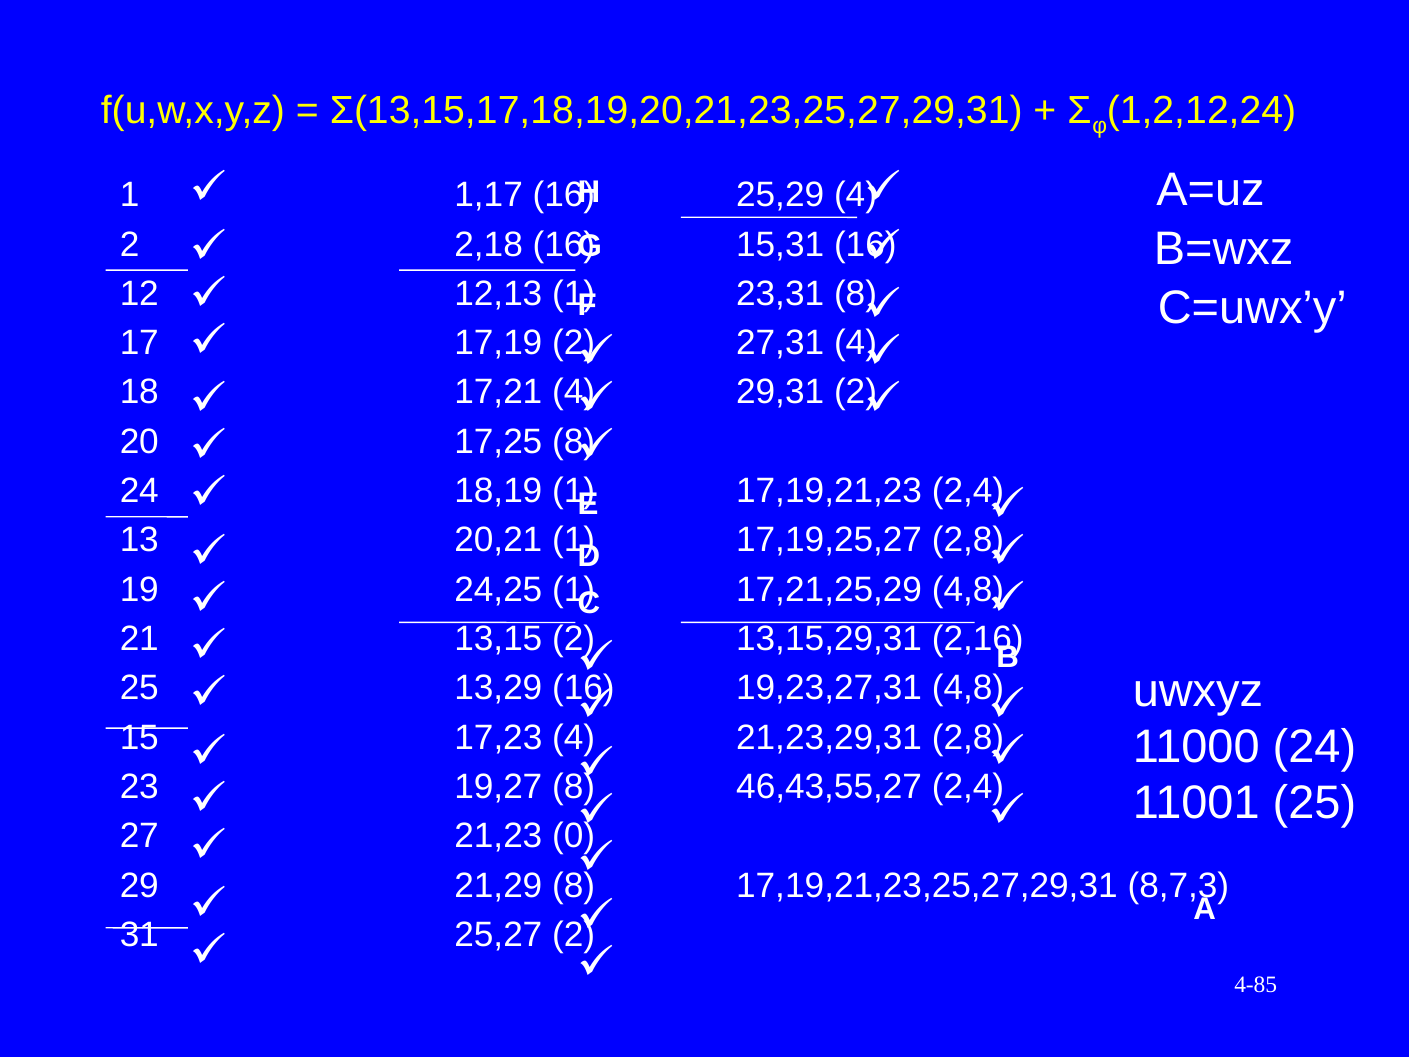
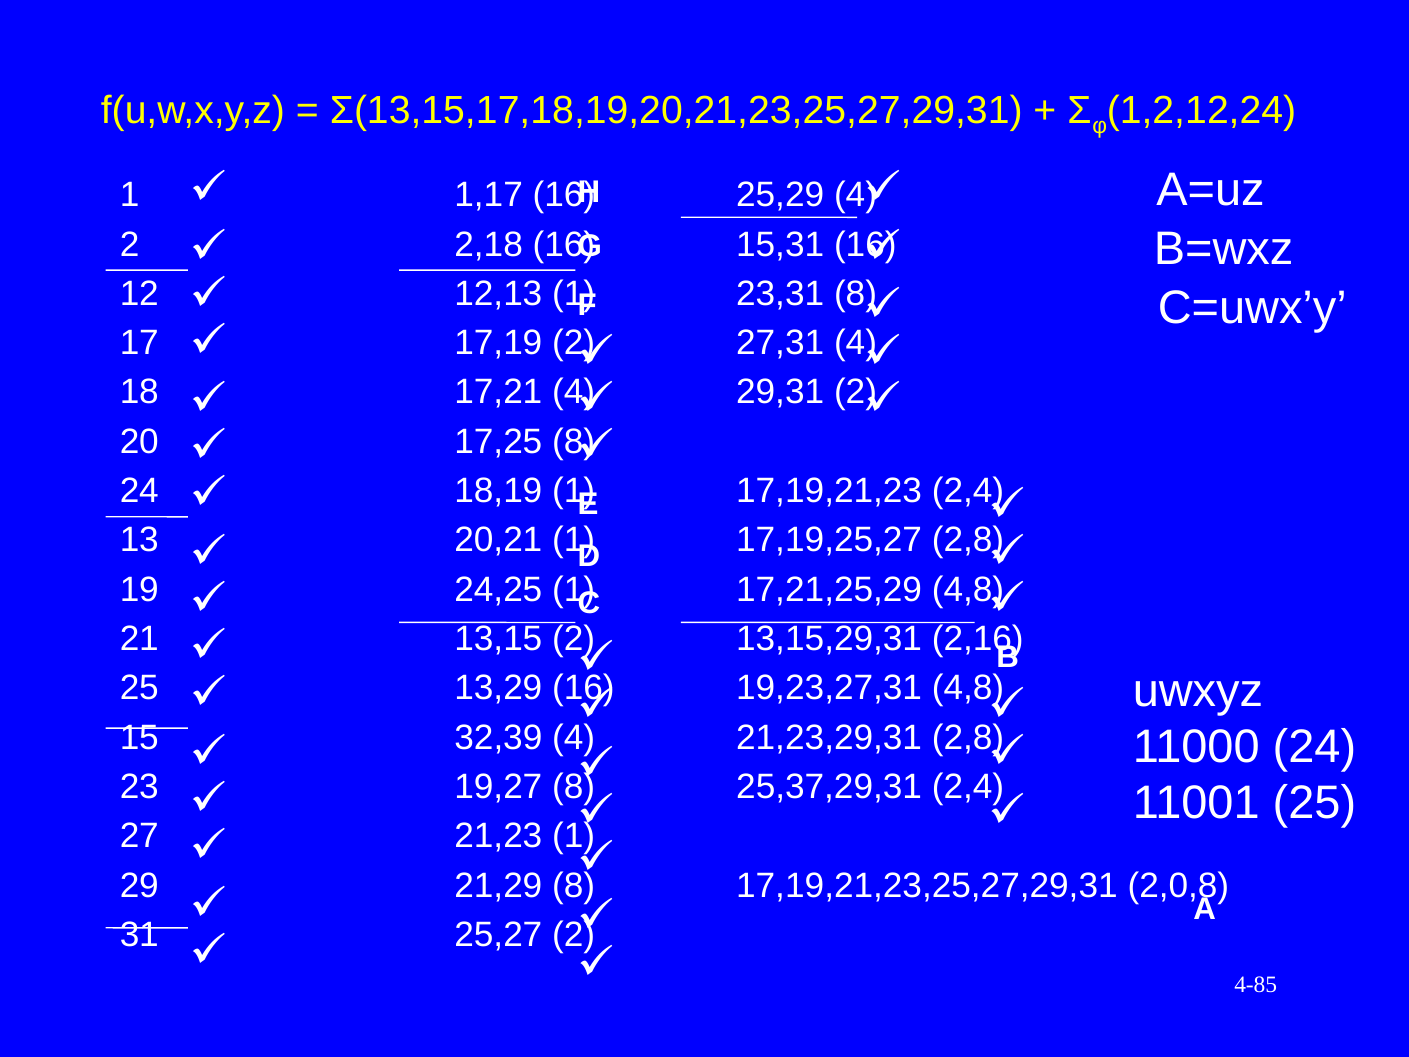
17,23: 17,23 -> 32,39 (498, 737)
46,43,55,27: 46,43,55,27 -> 25,37,29,31 (829, 787)
21,23 0: 0 -> 1 (574, 836)
8,7,3: 8,7,3 -> 2,0,8 (1178, 885)
